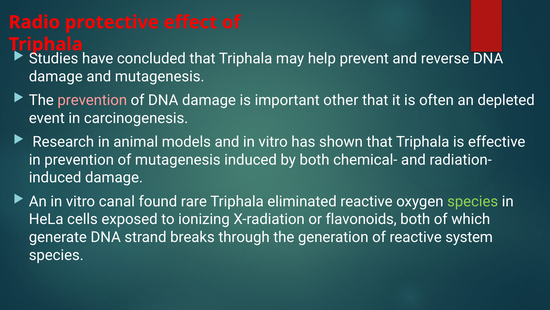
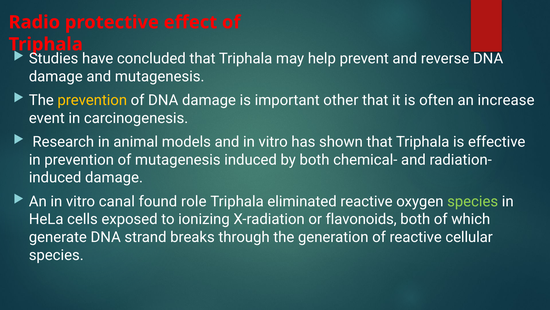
prevention colour: pink -> yellow (92, 100)
depleted: depleted -> increase (506, 100)
rare: rare -> role (194, 201)
system: system -> cellular (469, 237)
